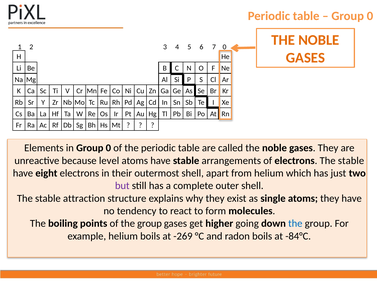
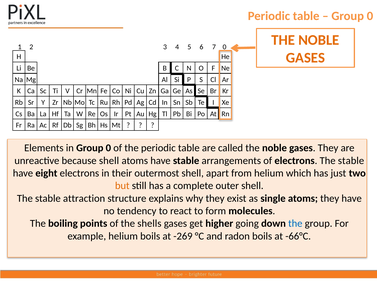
because level: level -> shell (109, 160)
but colour: purple -> orange (122, 186)
of the group: group -> shells (149, 223)
-84°C: -84°C -> -66°C (298, 236)
